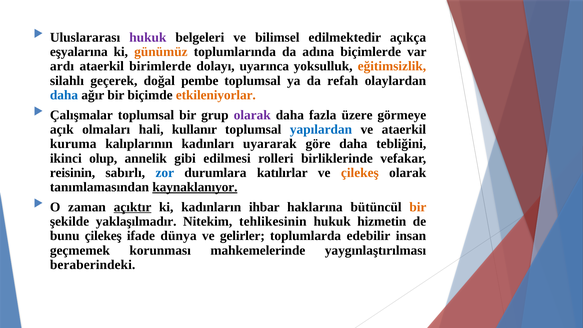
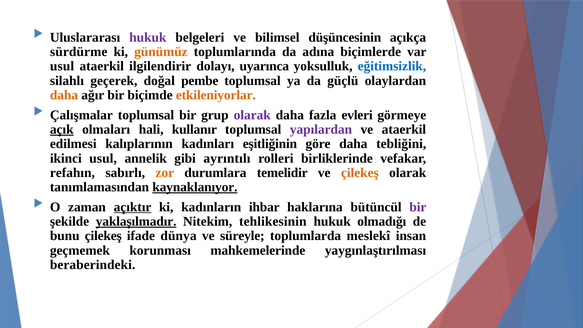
edilmektedir: edilmektedir -> düşüncesinin (345, 37)
eşyalarına: eşyalarına -> sürdürme (79, 52)
ardı: ardı -> usul (62, 66)
birimlerde: birimlerde -> ilgilendirir (160, 66)
eğitimsizlik colour: orange -> blue (392, 66)
refah: refah -> güçlü (343, 81)
daha colour: blue -> orange (64, 95)
üzere: üzere -> evleri (357, 115)
açık underline: none -> present (62, 129)
yapılardan colour: blue -> purple (321, 129)
kuruma: kuruma -> edilmesi (73, 144)
uyararak: uyararak -> eşitliğinin (270, 144)
ikinci olup: olup -> usul (103, 158)
edilmesi: edilmesi -> ayrıntılı (227, 158)
reisinin: reisinin -> refahın (72, 173)
zor colour: blue -> orange (165, 173)
katılırlar: katılırlar -> temelidir (282, 173)
bir colour: orange -> purple (418, 207)
yaklaşılmadır underline: none -> present (136, 221)
hizmetin: hizmetin -> olmadığı (382, 221)
gelirler: gelirler -> süreyle (242, 236)
edebilir: edebilir -> meslekî (368, 236)
